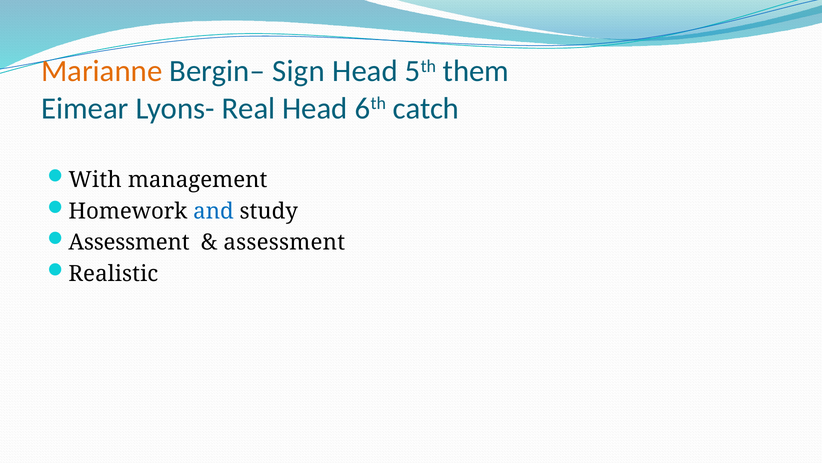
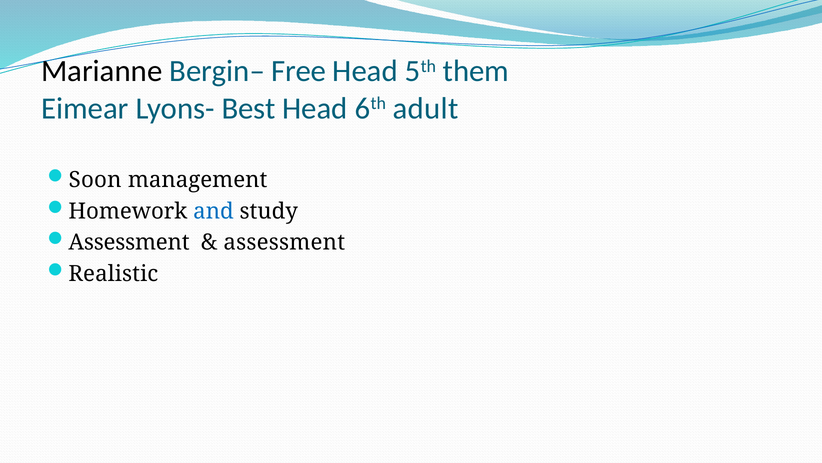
Marianne colour: orange -> black (102, 71)
Sign: Sign -> Free (299, 71)
Real: Real -> Best (249, 108)
catch: catch -> adult (426, 108)
With: With -> Soon (95, 180)
